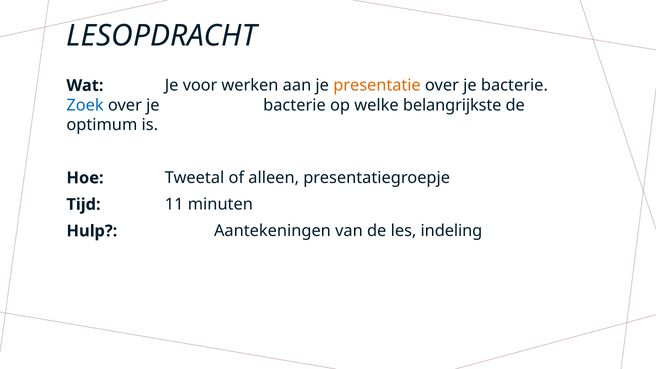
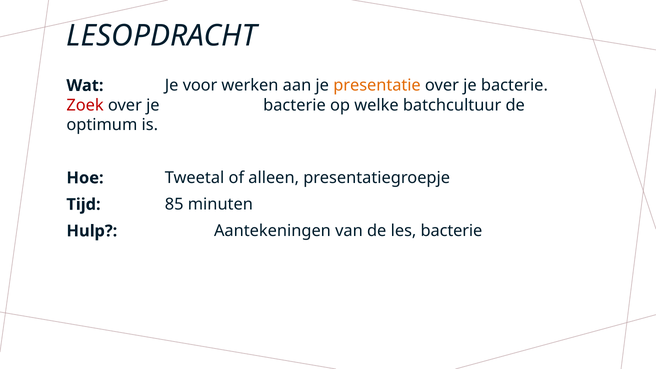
Zoek colour: blue -> red (85, 105)
belangrijkste: belangrijkste -> batchcultuur (452, 105)
11: 11 -> 85 (174, 204)
les indeling: indeling -> bacterie (451, 231)
